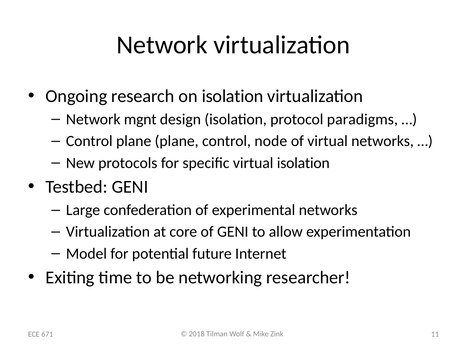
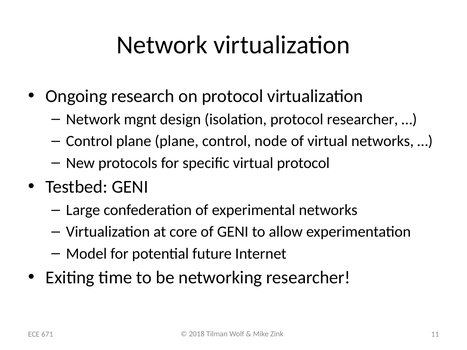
on isolation: isolation -> protocol (232, 96)
protocol paradigms: paradigms -> researcher (362, 119)
virtual isolation: isolation -> protocol (303, 163)
